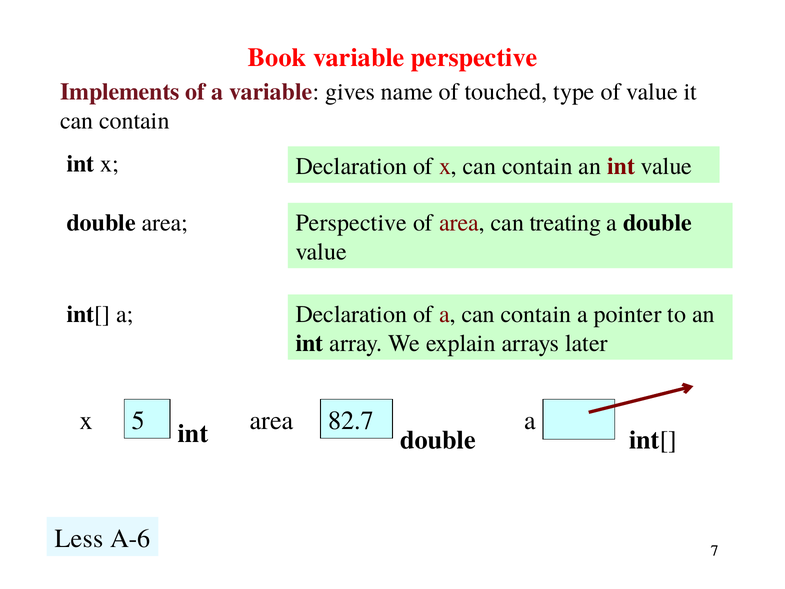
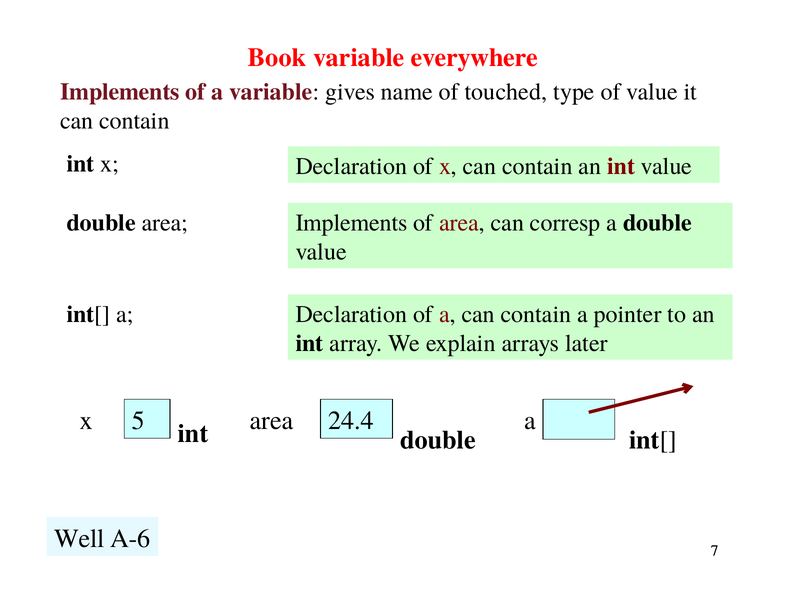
variable perspective: perspective -> everywhere (474, 57)
area Perspective: Perspective -> Implements (351, 223)
treating: treating -> corresp (565, 223)
82.7: 82.7 -> 24.4 (351, 420)
Less: Less -> Well (79, 538)
